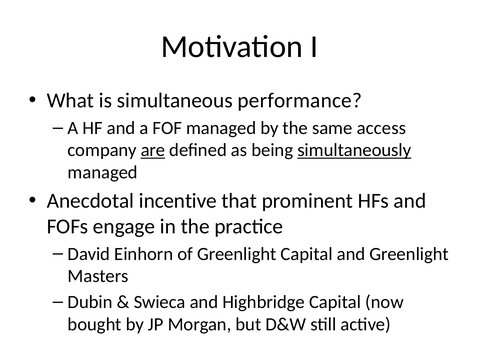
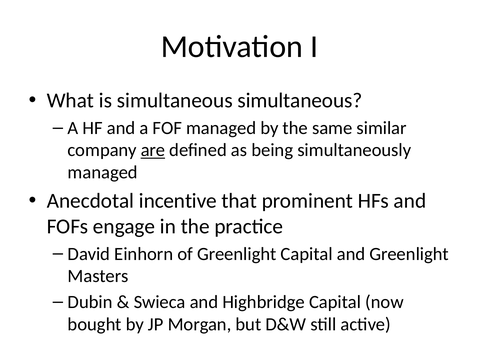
simultaneous performance: performance -> simultaneous (300, 101)
access: access -> similar (382, 128)
simultaneously underline: present -> none (354, 150)
